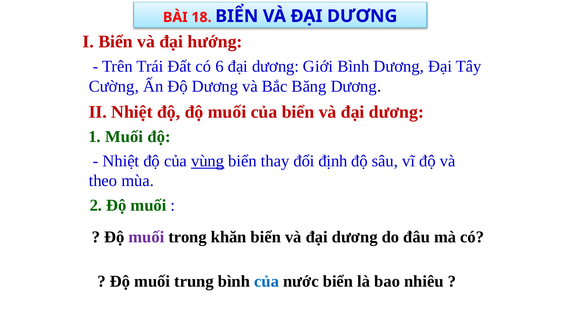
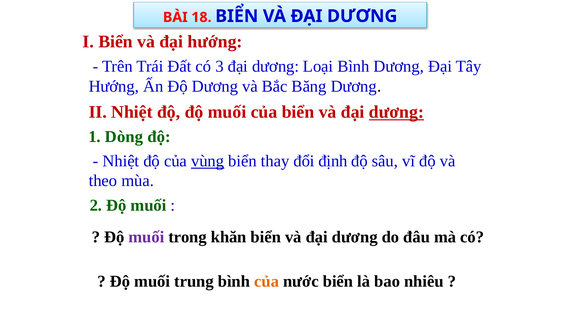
6: 6 -> 3 (220, 67)
Giới: Giới -> Loại (318, 67)
Cường: Cường -> Hướng (114, 86)
dương underline: none -> present (396, 112)
1 Muối: Muối -> Dòng (124, 137)
của colour: blue -> orange (267, 282)
